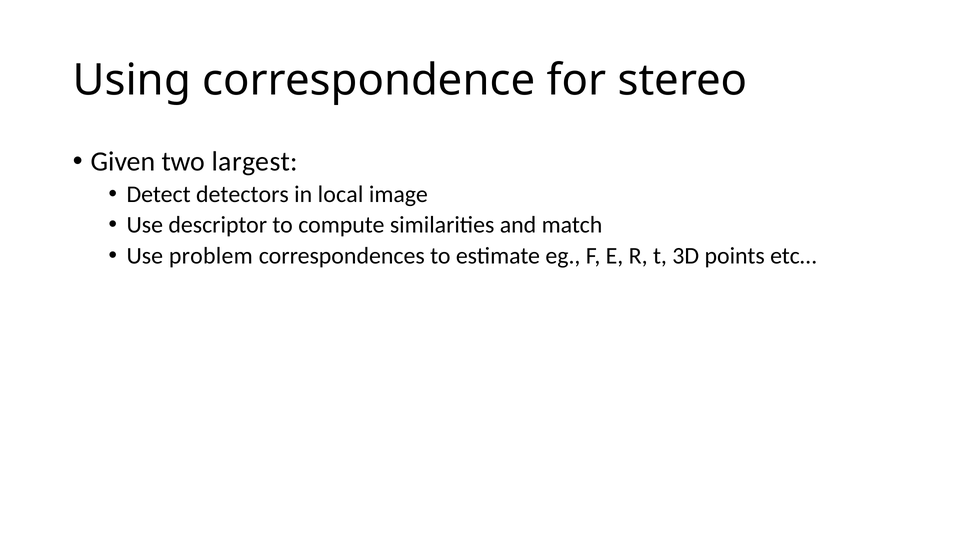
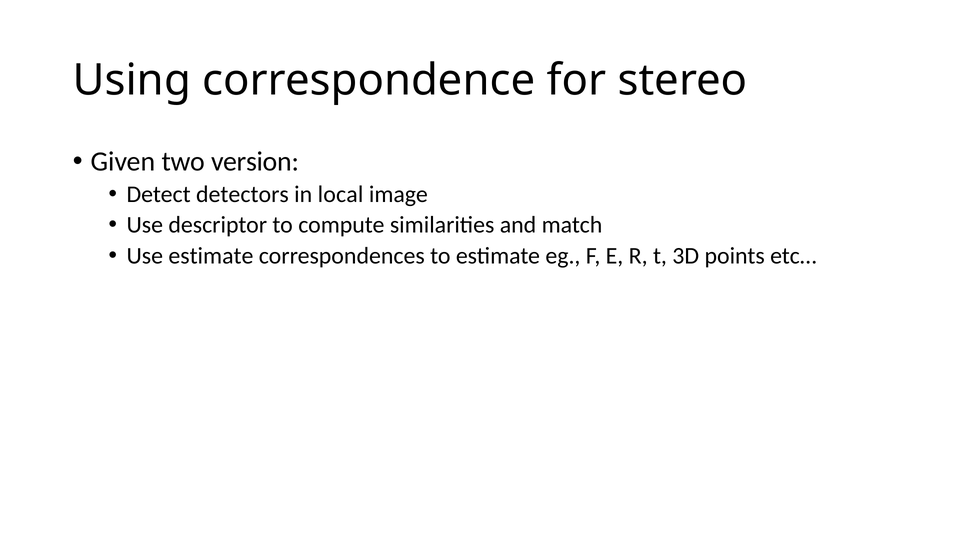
largest: largest -> version (255, 161)
Use problem: problem -> estimate (211, 256)
